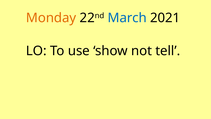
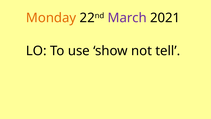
March colour: blue -> purple (127, 18)
